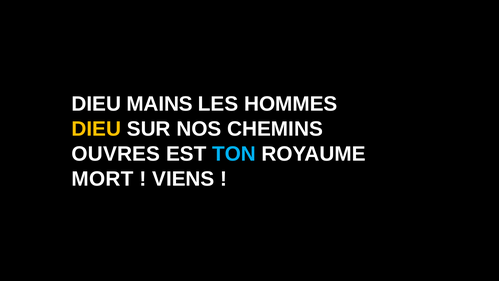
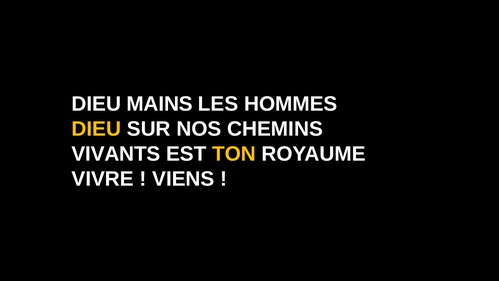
OUVRES: OUVRES -> VIVANTS (116, 154)
TON colour: light blue -> yellow (234, 154)
MORT: MORT -> VIVRE (103, 179)
